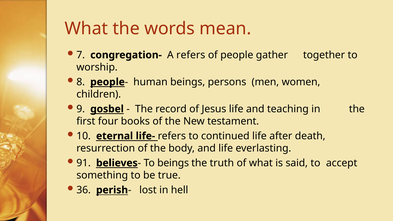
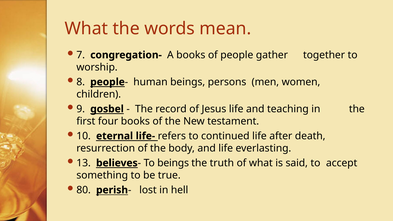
A refers: refers -> books (191, 55)
91: 91 -> 13 (84, 163)
36: 36 -> 80 (84, 190)
